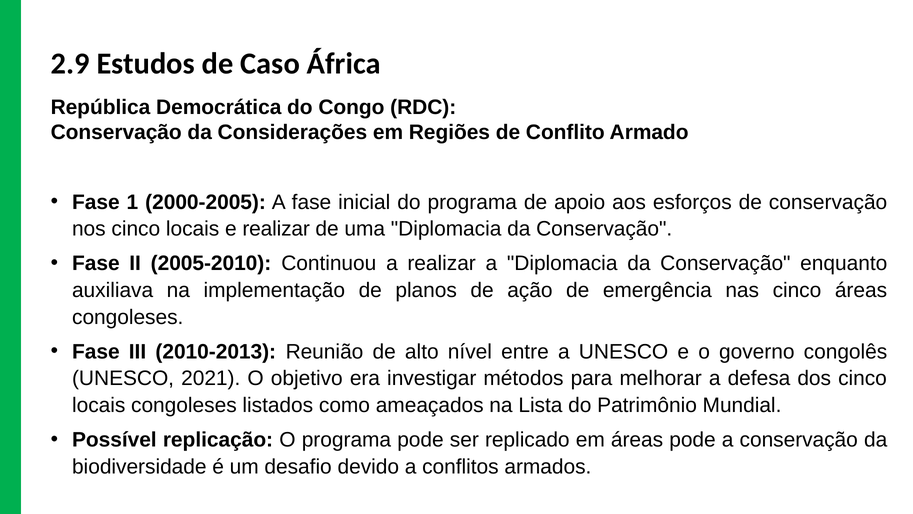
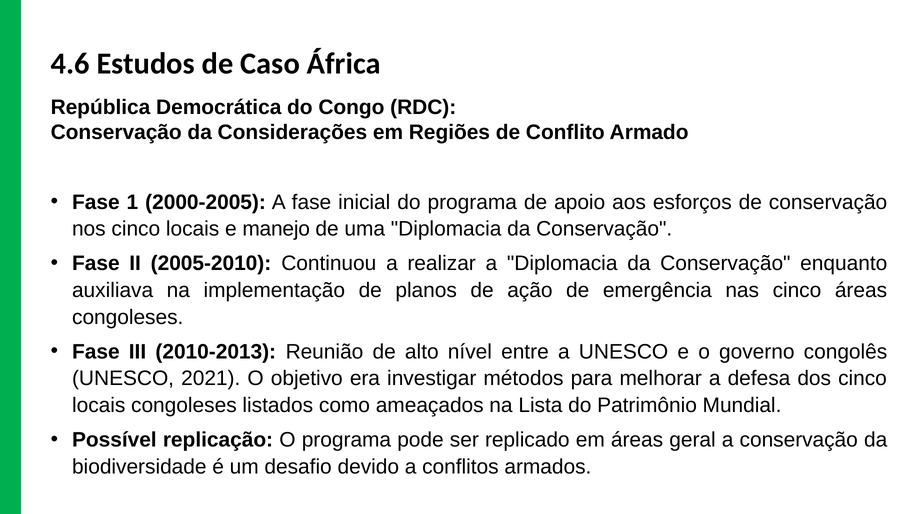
2.9: 2.9 -> 4.6 (70, 64)
e realizar: realizar -> manejo (276, 229)
áreas pode: pode -> geral (693, 440)
